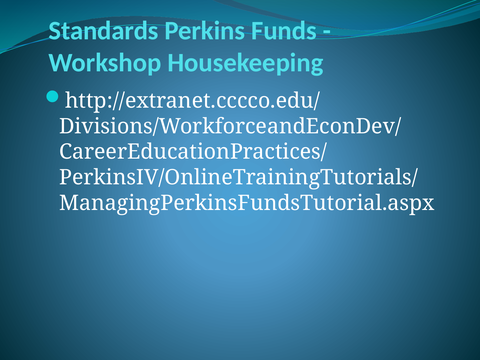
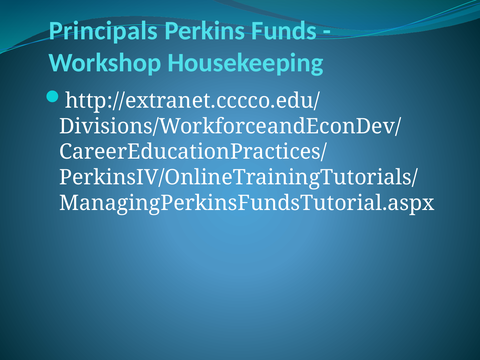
Standards: Standards -> Principals (103, 31)
